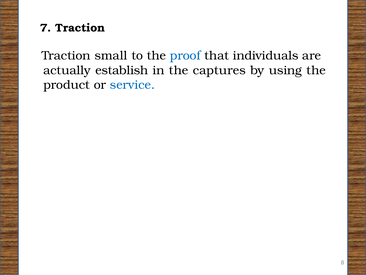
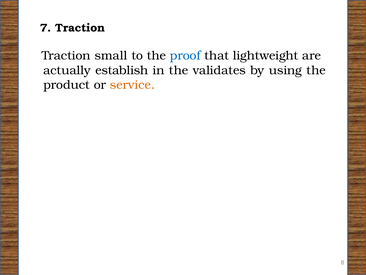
individuals: individuals -> lightweight (266, 55)
captures: captures -> validates (219, 70)
service colour: blue -> orange (132, 85)
